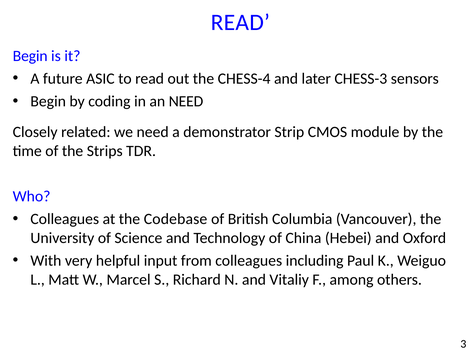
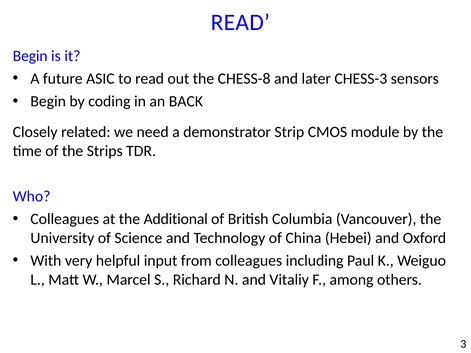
CHESS-4: CHESS-4 -> CHESS-8 (244, 79)
an NEED: NEED -> BACK (186, 101)
Codebase: Codebase -> Additional (176, 219)
